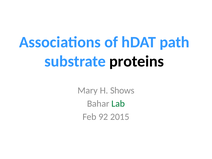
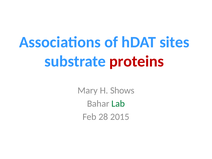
path: path -> sites (174, 42)
proteins colour: black -> red (137, 61)
92: 92 -> 28 (103, 117)
